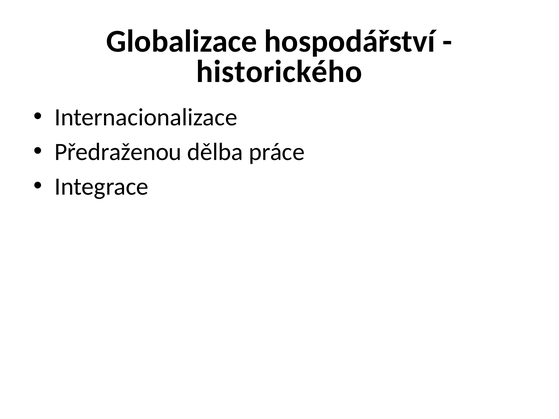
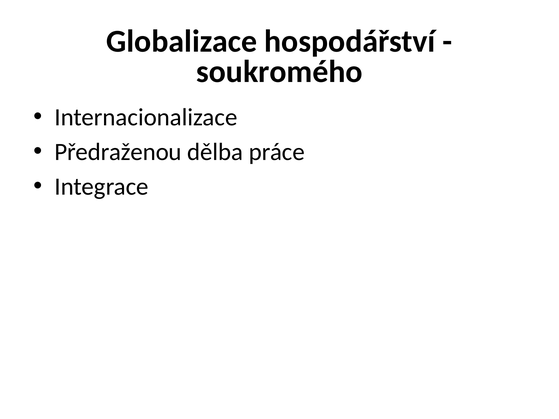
historického: historického -> soukromého (279, 72)
